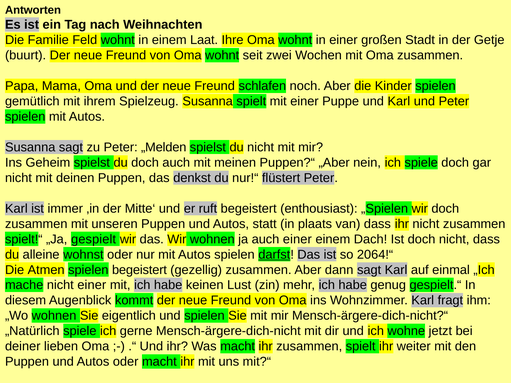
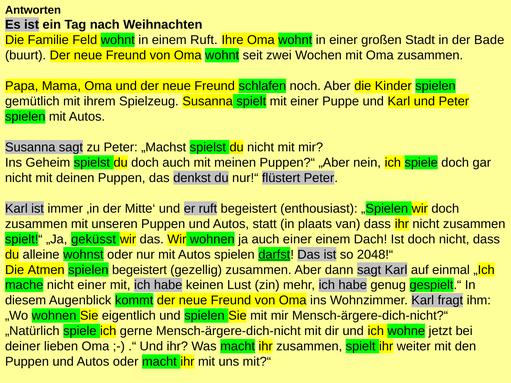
einem Laat: Laat -> Ruft (204, 40)
Getje: Getje -> Bade (489, 40)
„Melden: „Melden -> „Machst (164, 147)
gespielt: gespielt -> geküsst (94, 239)
2064!“: 2064!“ -> 2048!“ (375, 255)
